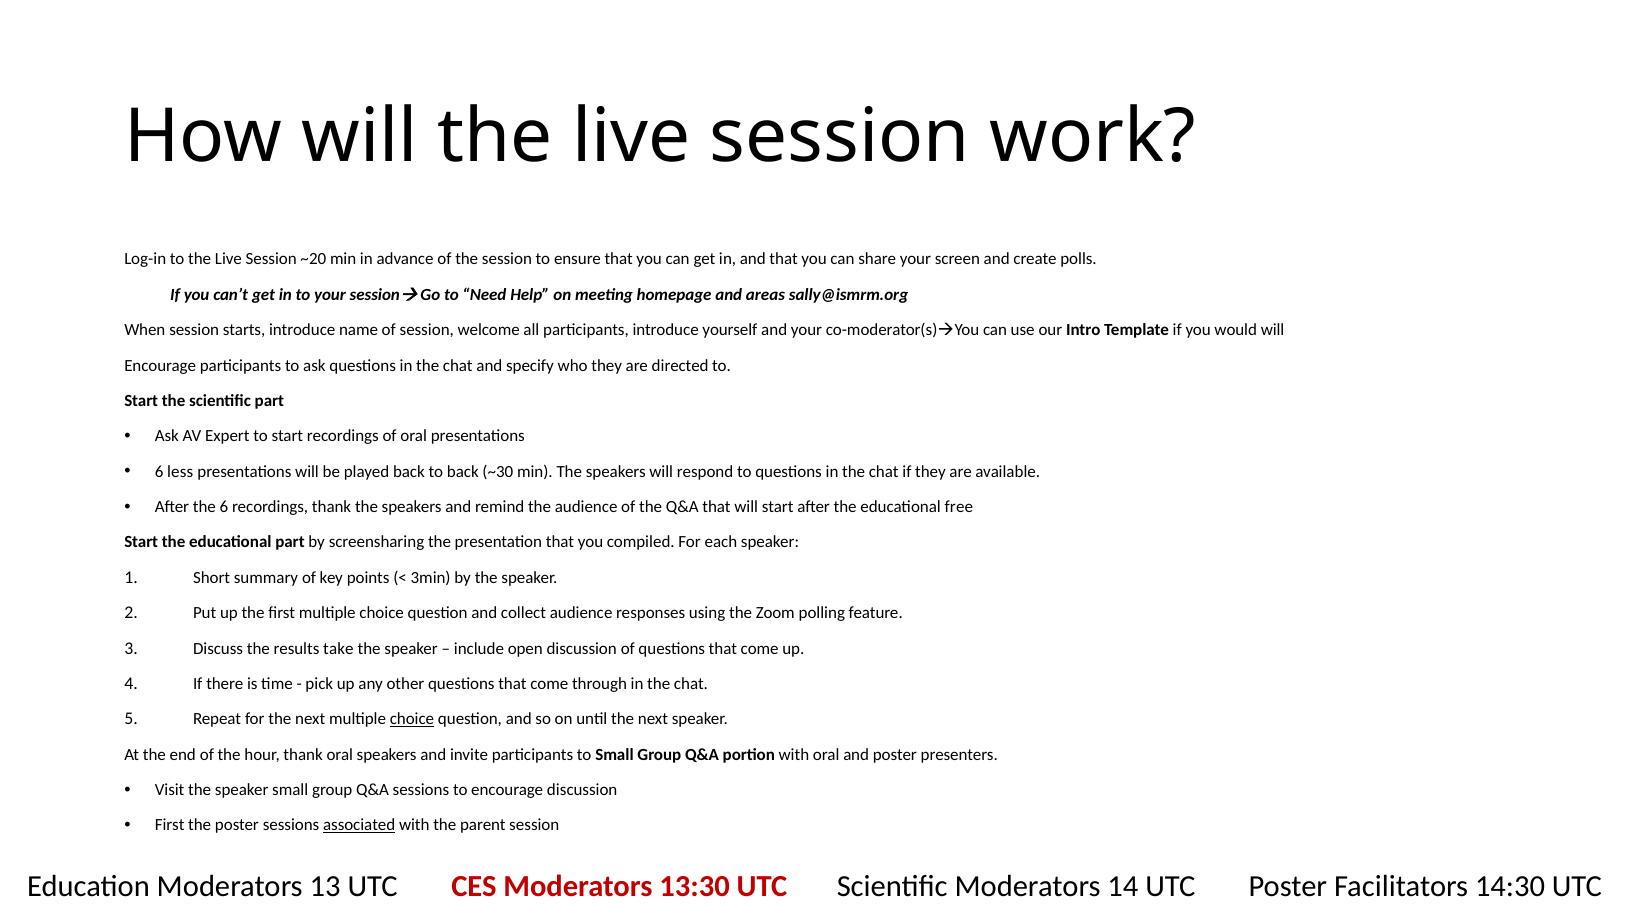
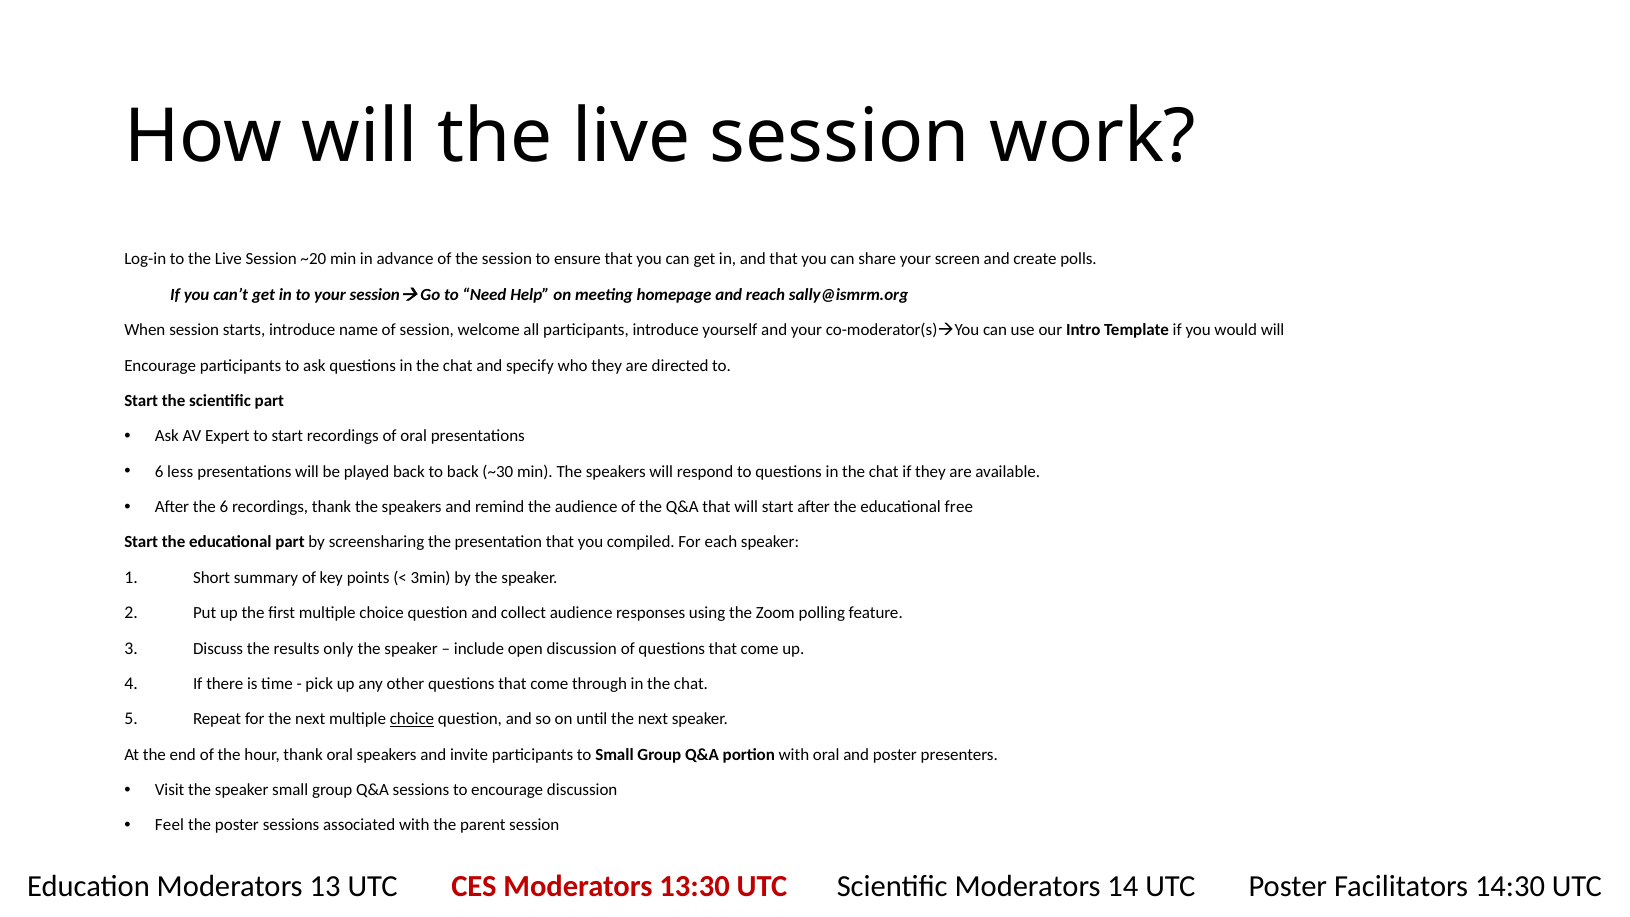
areas: areas -> reach (765, 295)
take: take -> only (338, 648)
First: First -> Feel (170, 825)
associated underline: present -> none (359, 825)
